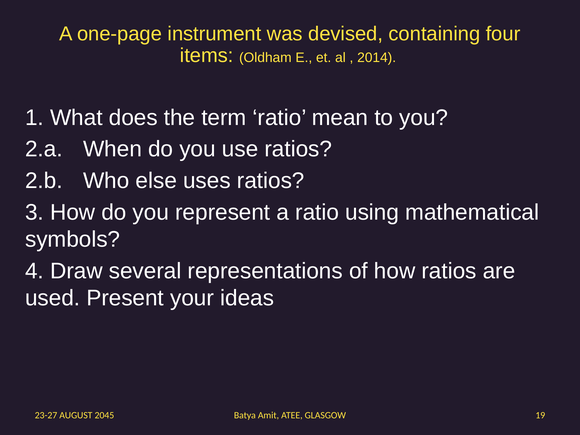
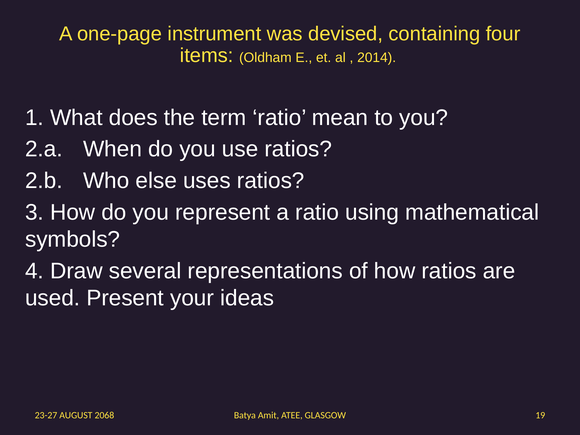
2045: 2045 -> 2068 (104, 415)
